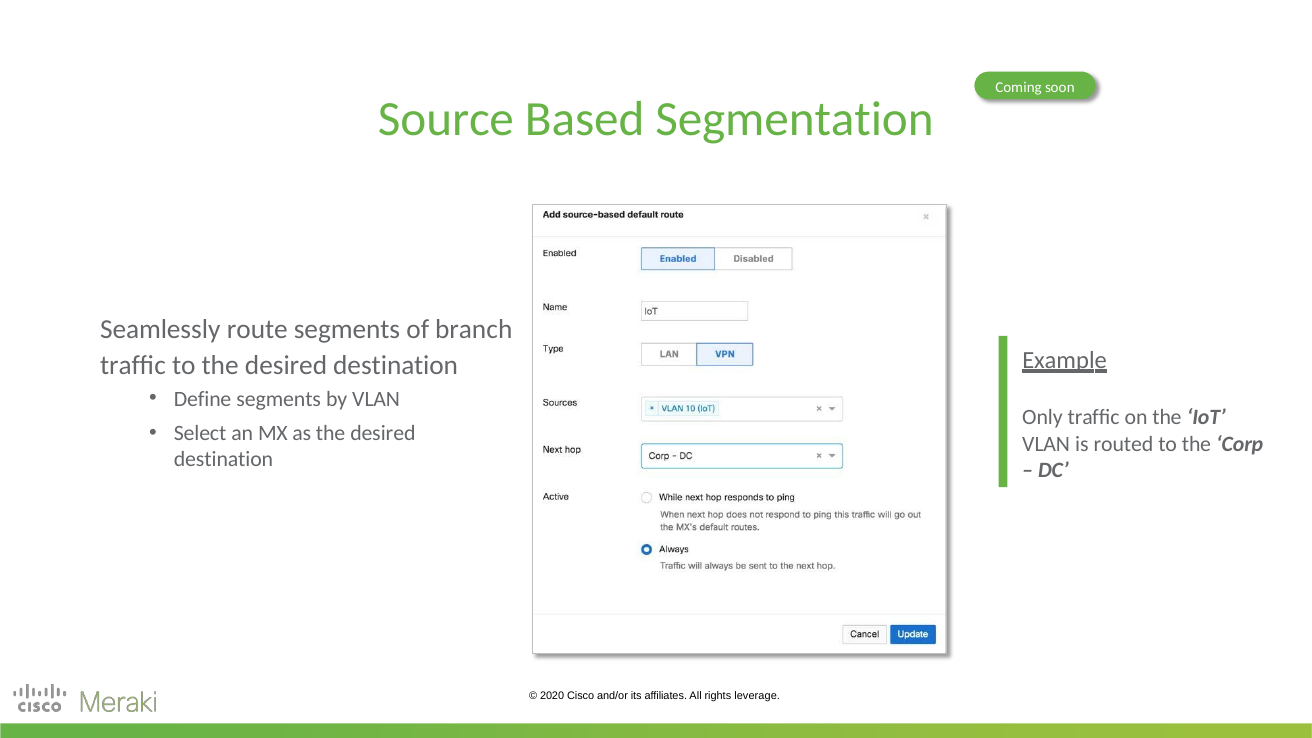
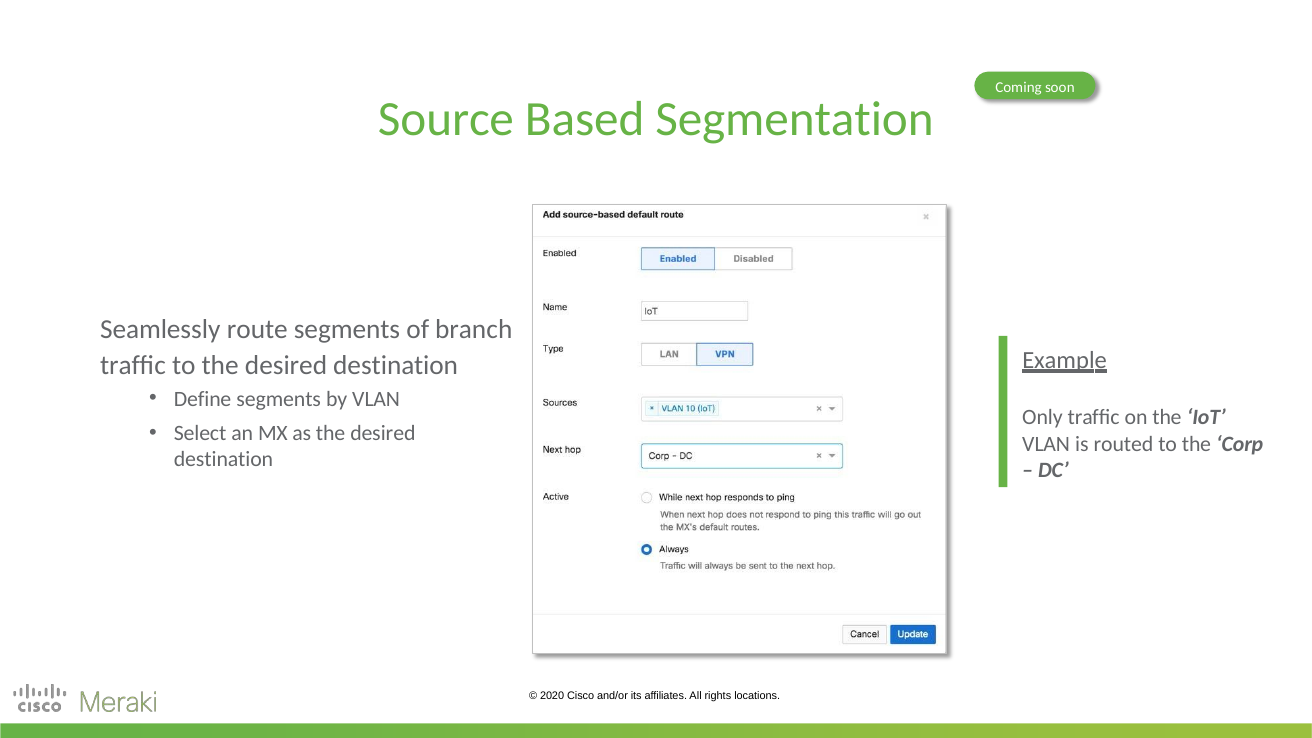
leverage: leverage -> locations (757, 696)
